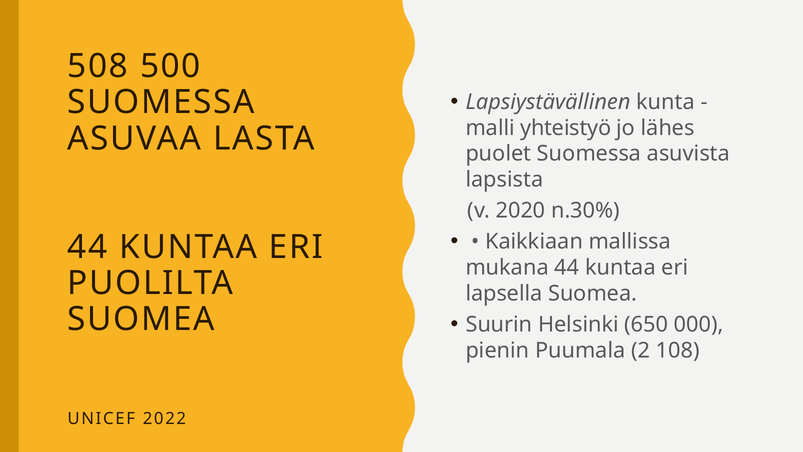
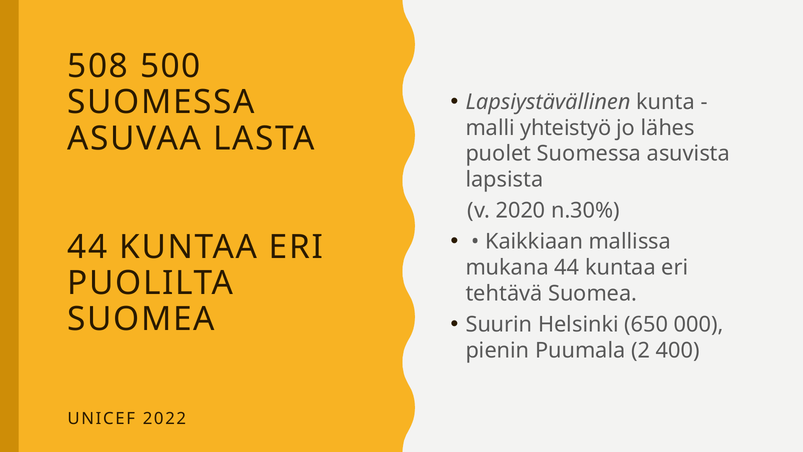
lapsella: lapsella -> tehtävä (504, 293)
108: 108 -> 400 (678, 350)
